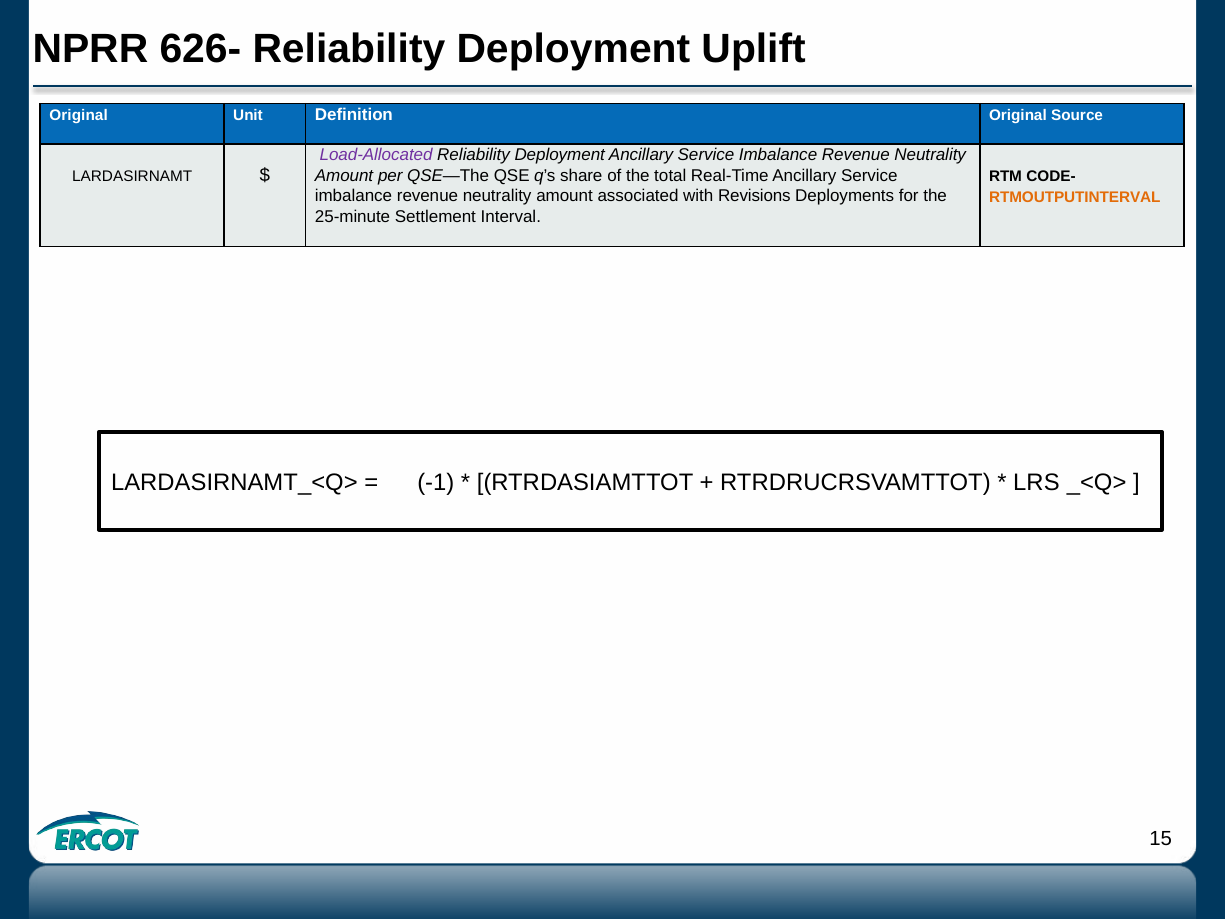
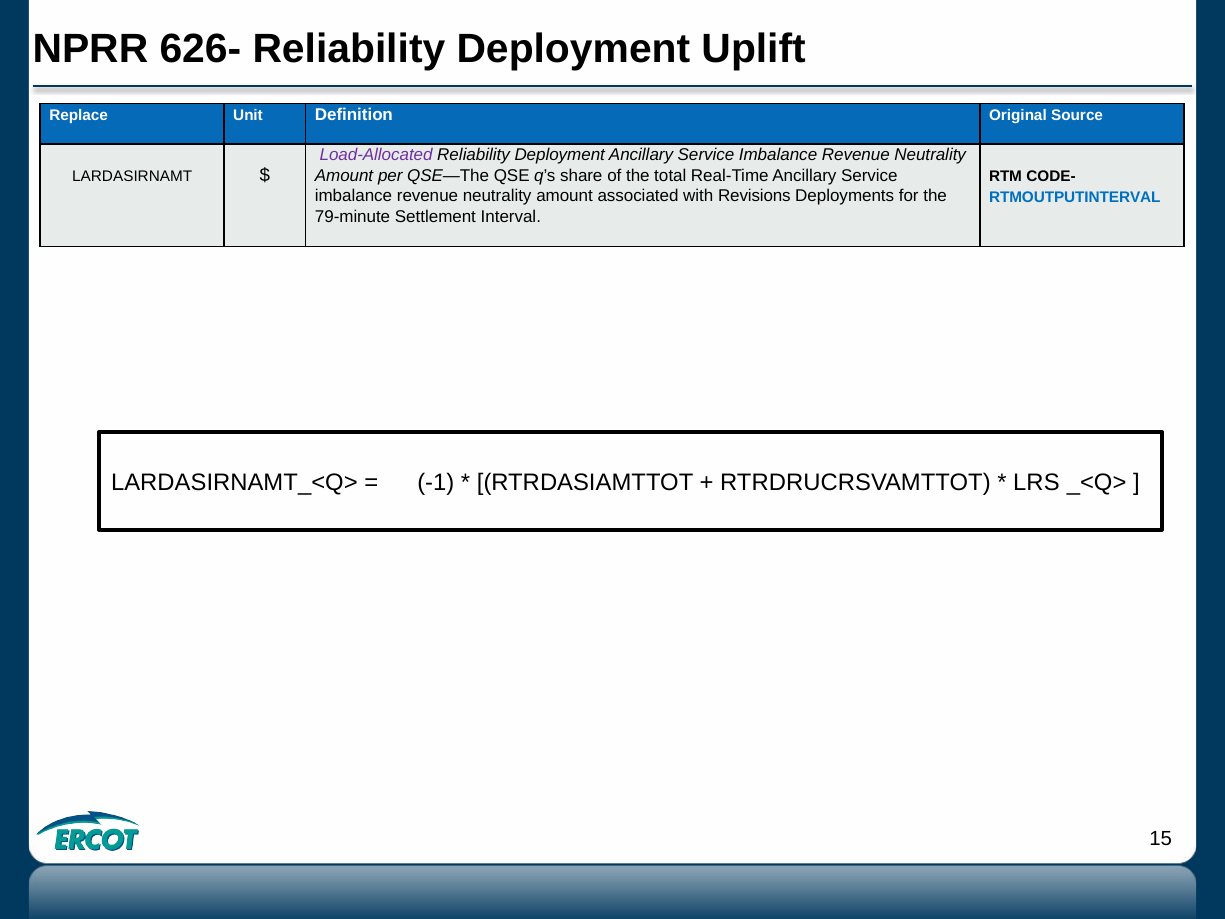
Original: Original -> Replace (79, 116)
RTMOUTPUTINTERVAL colour: orange -> blue (1075, 197)
25-minute: 25-minute -> 79-minute (353, 216)
